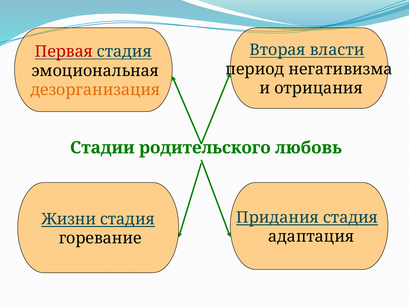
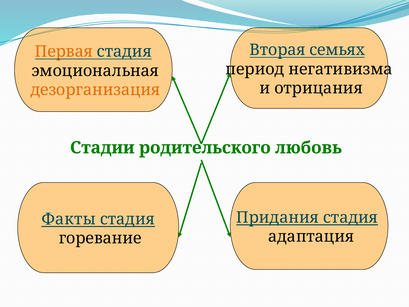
власти: власти -> семьях (337, 50)
Первая colour: red -> orange (64, 52)
Жизни: Жизни -> Факты (69, 219)
